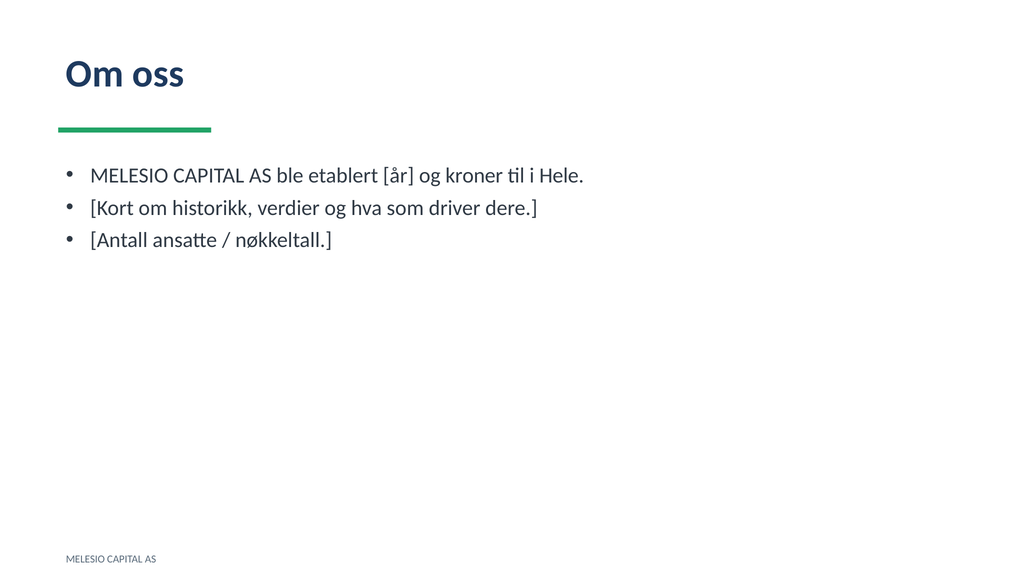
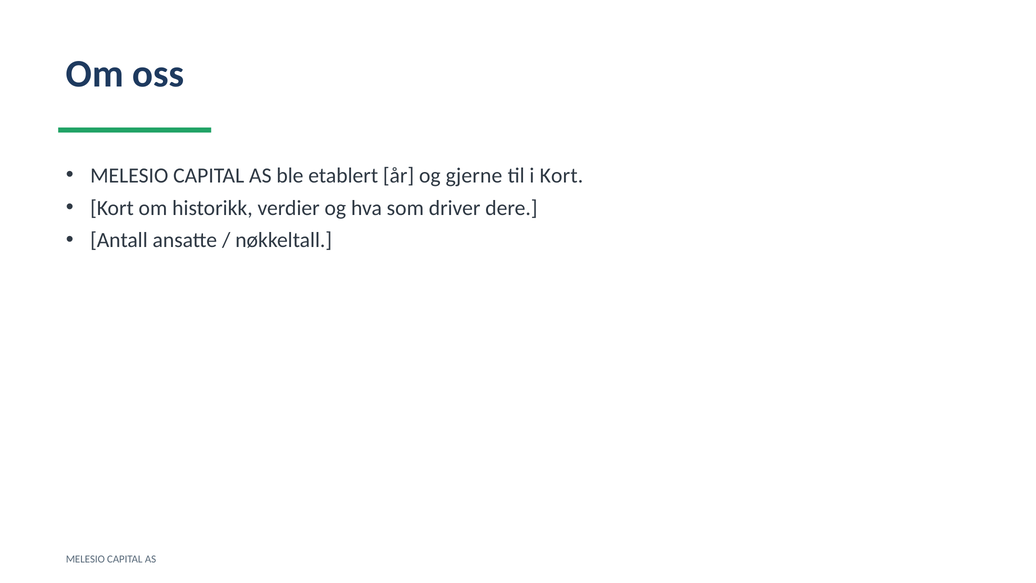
kroner: kroner -> gjerne (474, 175)
i Hele: Hele -> Kort (561, 175)
